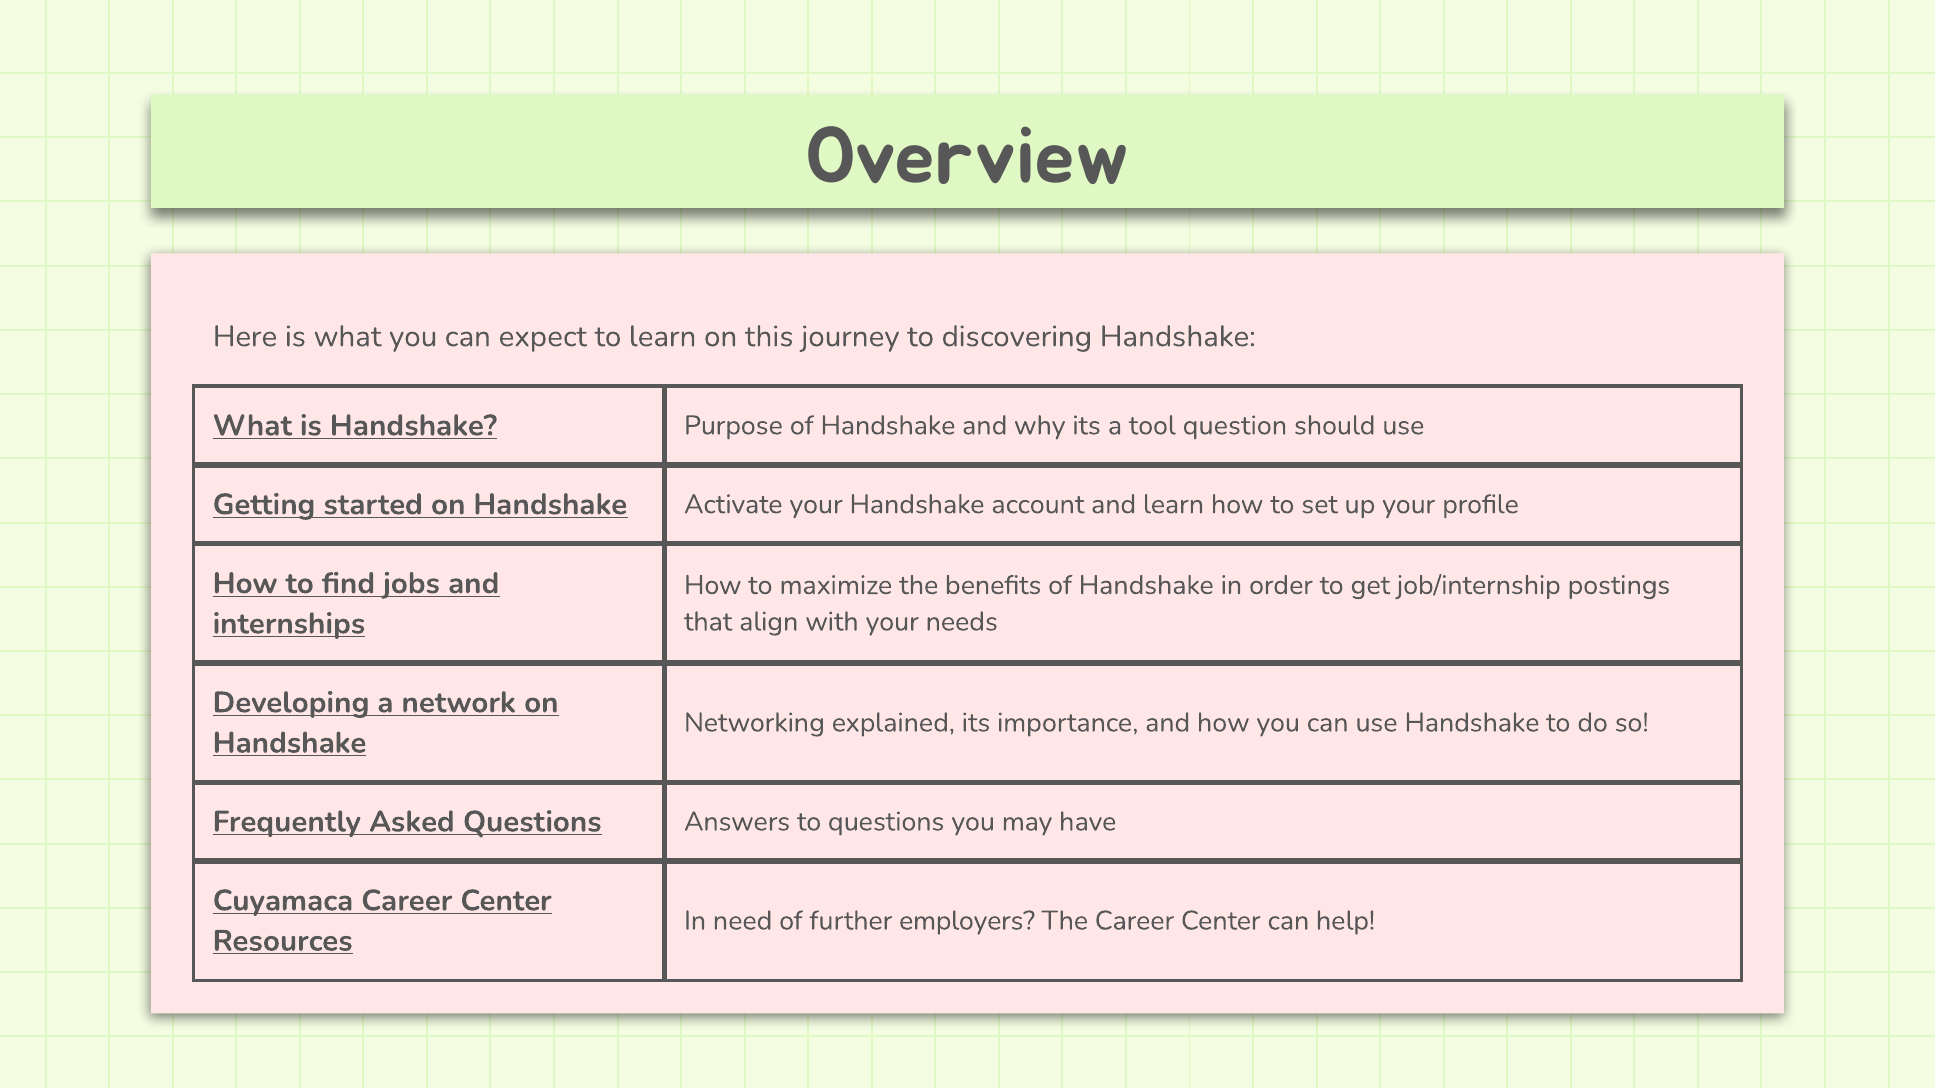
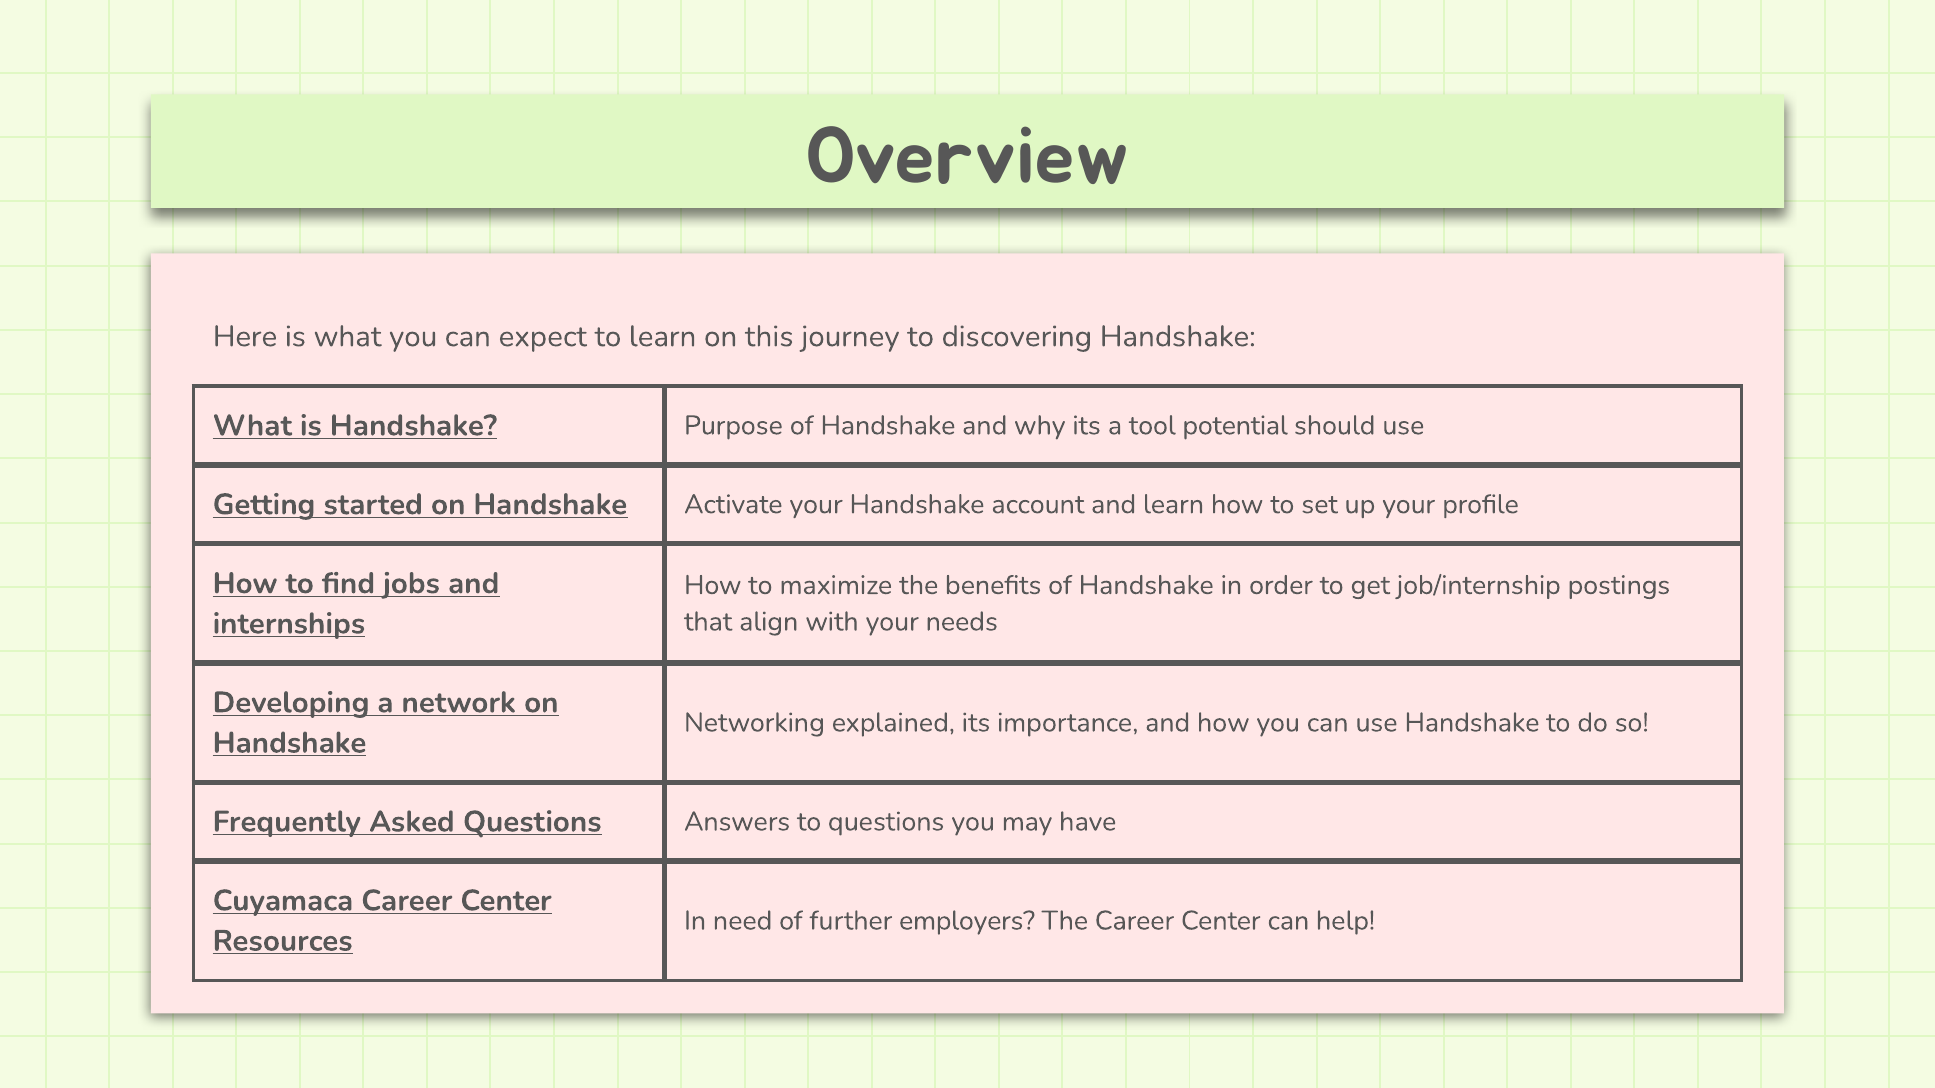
question: question -> potential (1235, 426)
